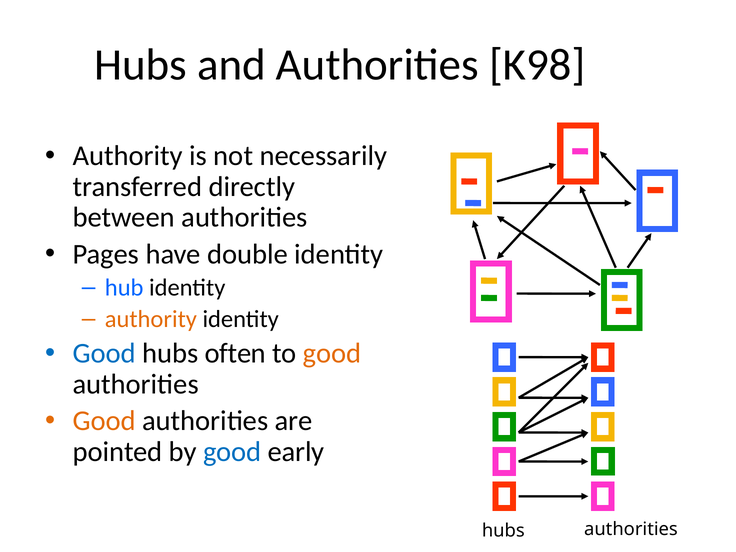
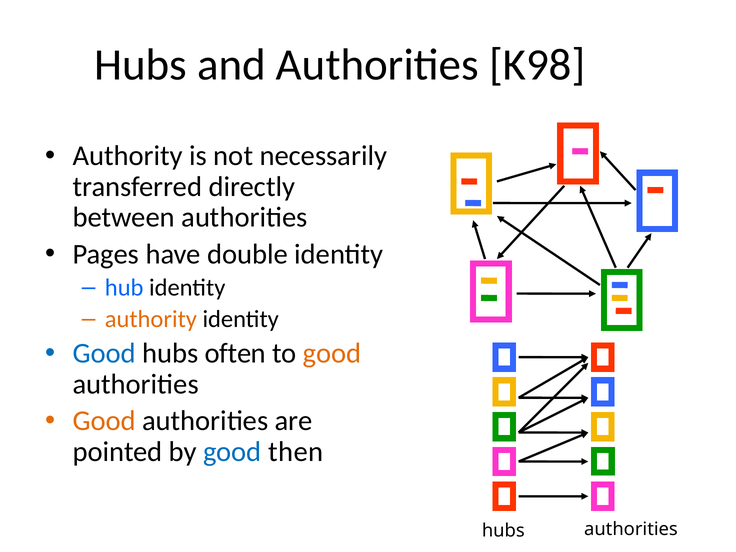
early: early -> then (296, 452)
